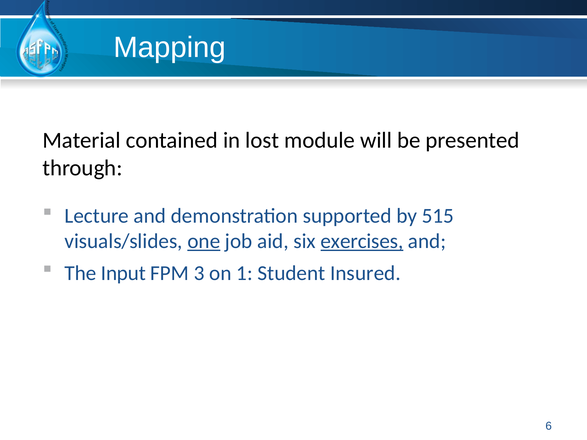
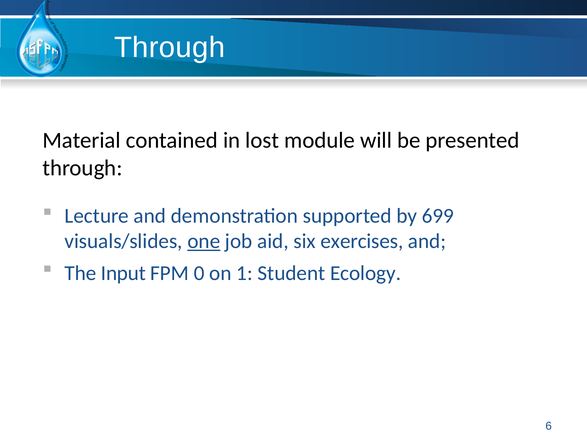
Mapping: Mapping -> Through (170, 48)
515: 515 -> 699 (438, 216)
exercises underline: present -> none (362, 241)
3: 3 -> 0 (199, 273)
Insured: Insured -> Ecology (366, 273)
